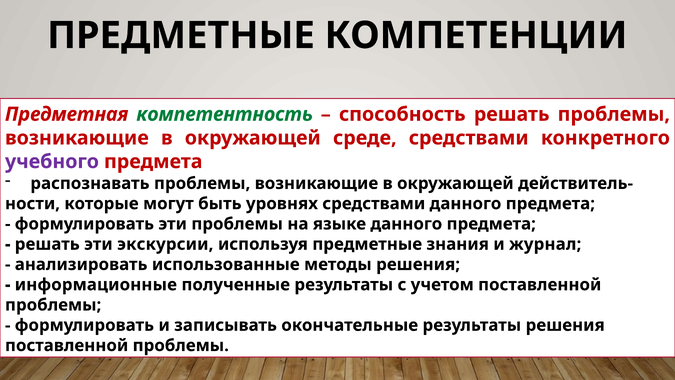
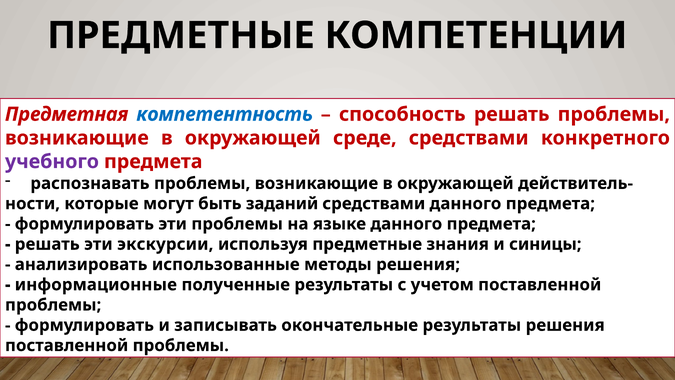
компетентность colour: green -> blue (225, 114)
уровнях: уровнях -> заданий (282, 203)
журнал: журнал -> синицы (545, 244)
